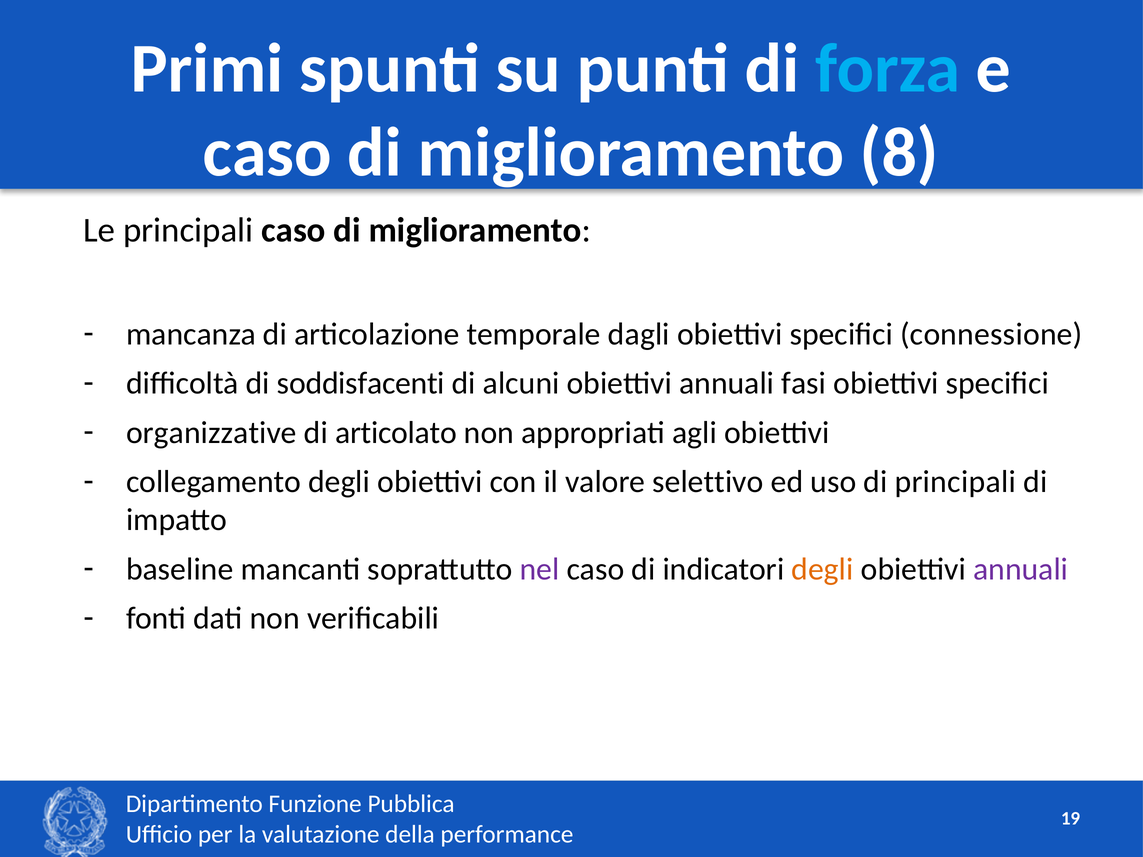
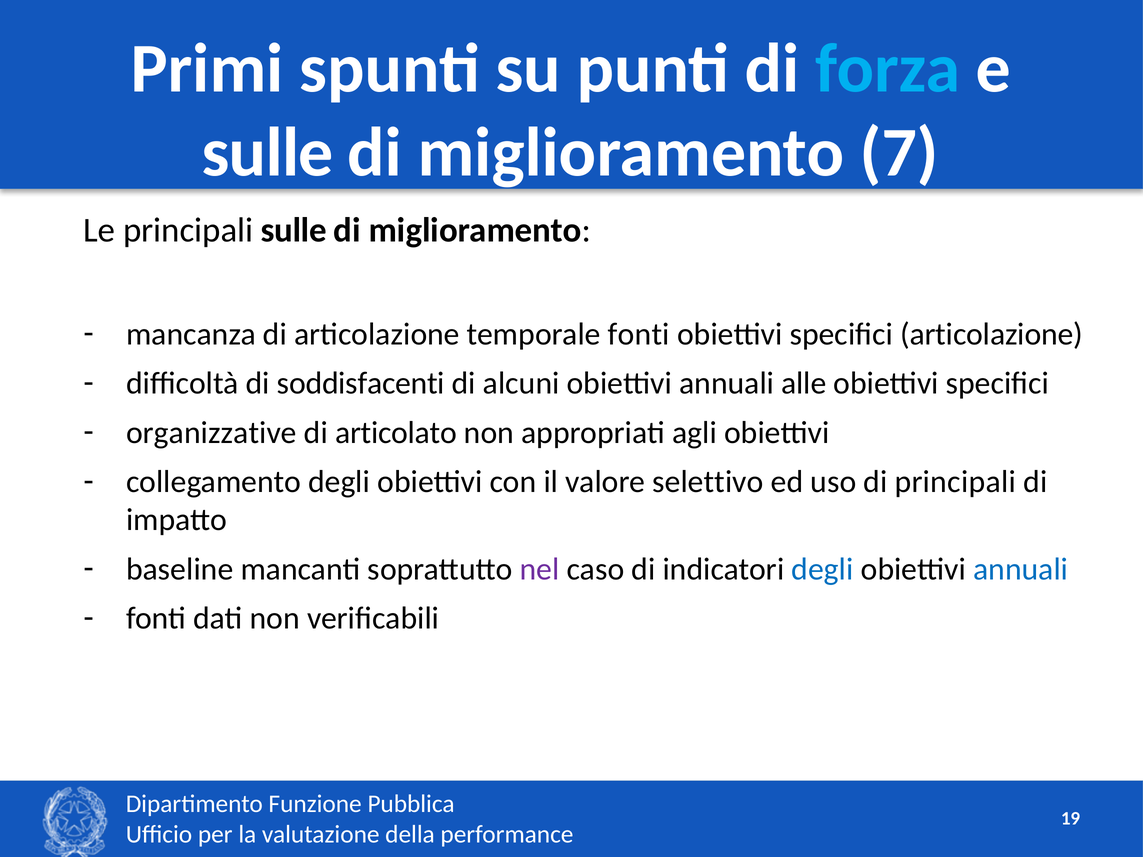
caso: caso -> sulle (268, 153)
8: 8 -> 7 (899, 153)
principali caso: caso -> sulle (294, 230)
temporale dagli: dagli -> fonti (639, 334)
specifici connessione: connessione -> articolazione (992, 334)
fasi: fasi -> alle (804, 384)
degli colour: orange -> blue (822, 569)
annuali colour: purple -> blue (1021, 569)
